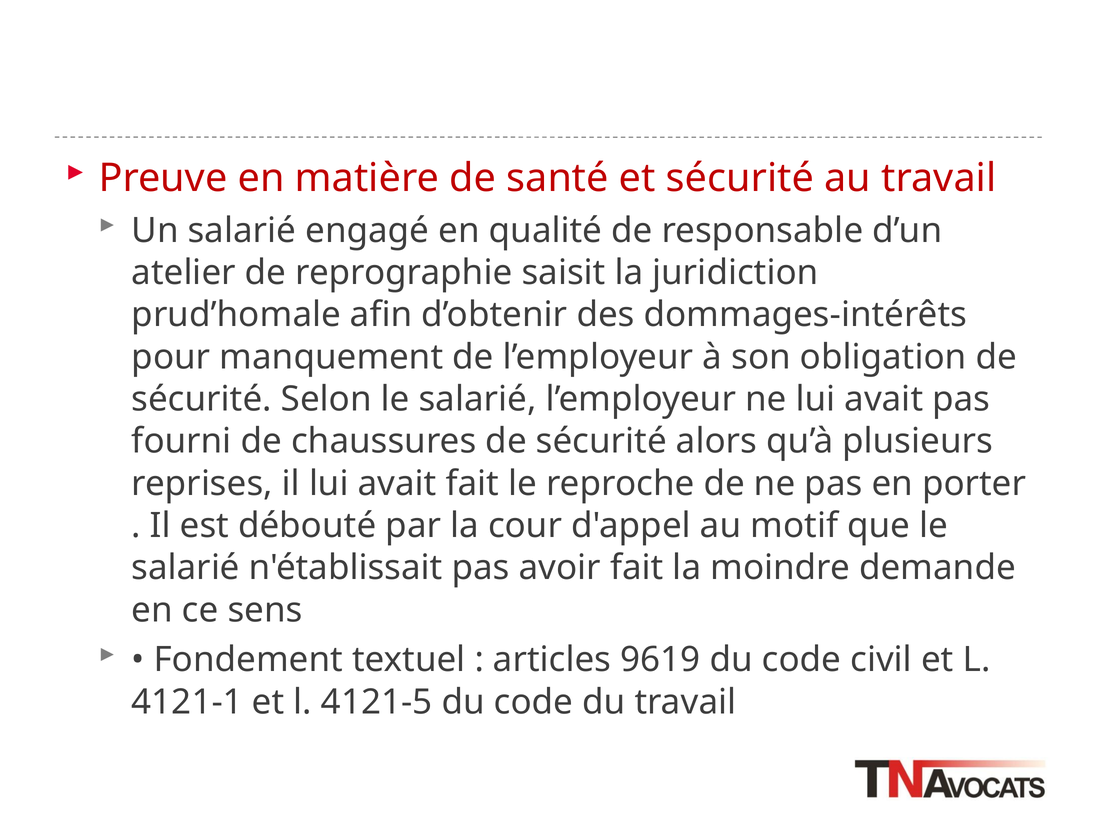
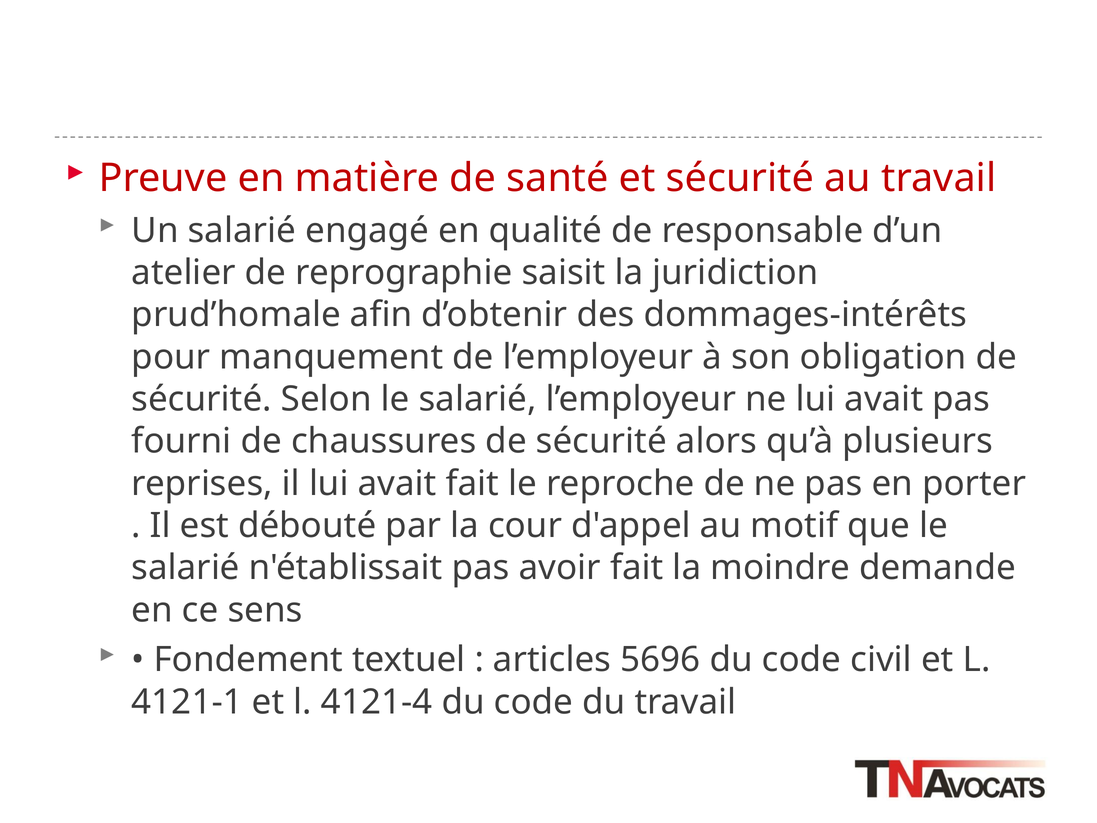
9619: 9619 -> 5696 (660, 660)
4121-5: 4121-5 -> 4121-4 (377, 702)
